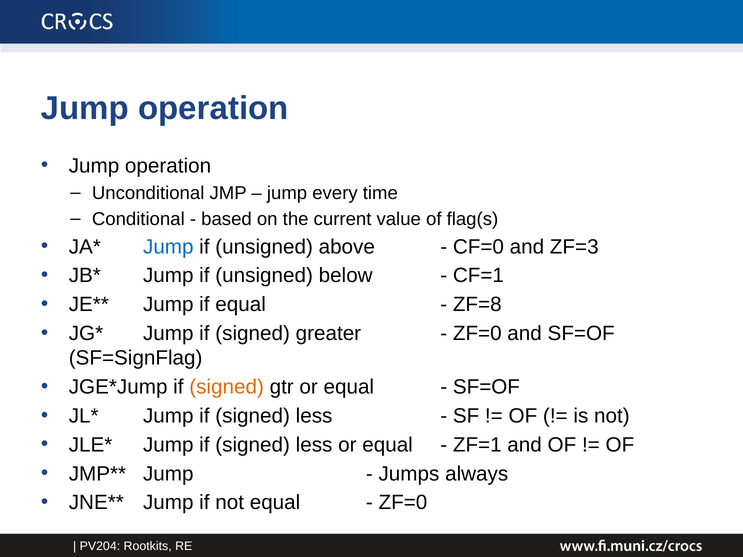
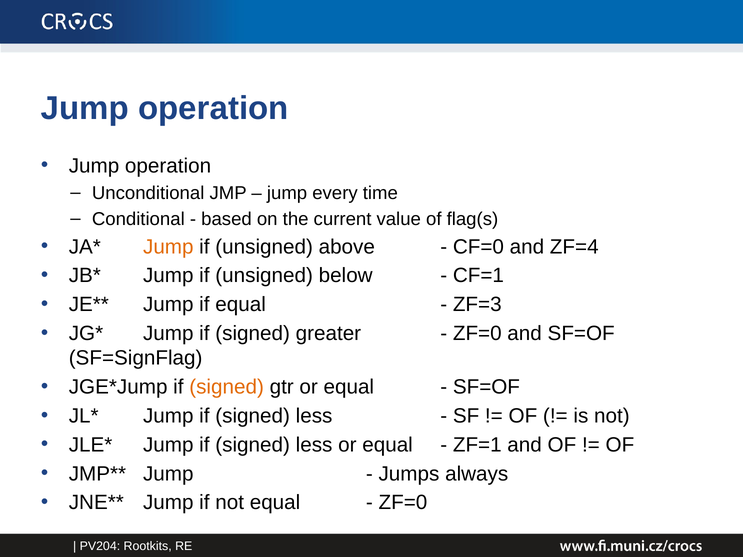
Jump colour: blue -> orange (168, 247)
ZF=3: ZF=3 -> ZF=4 (574, 247)
ZF=8: ZF=8 -> ZF=3 (477, 305)
